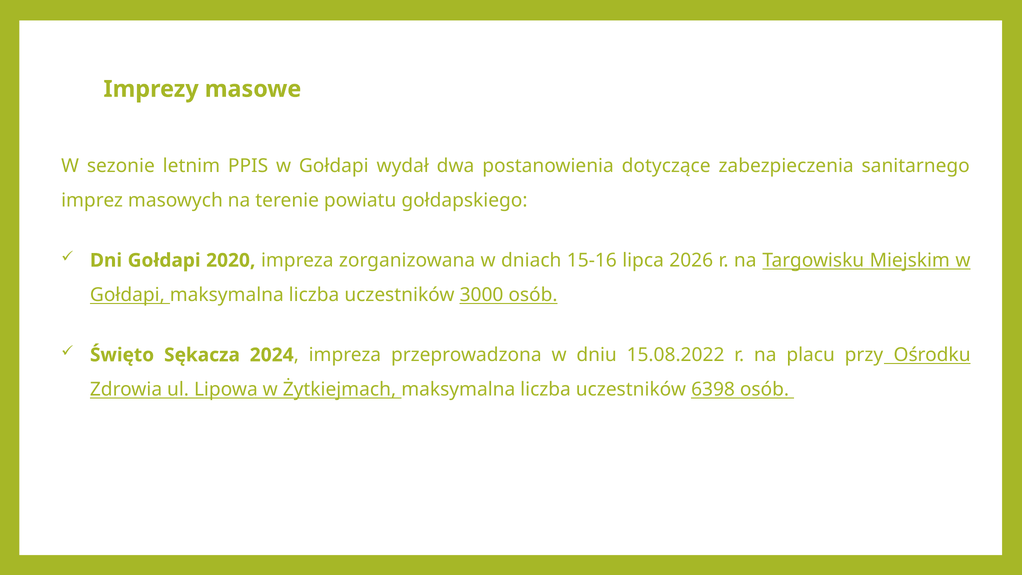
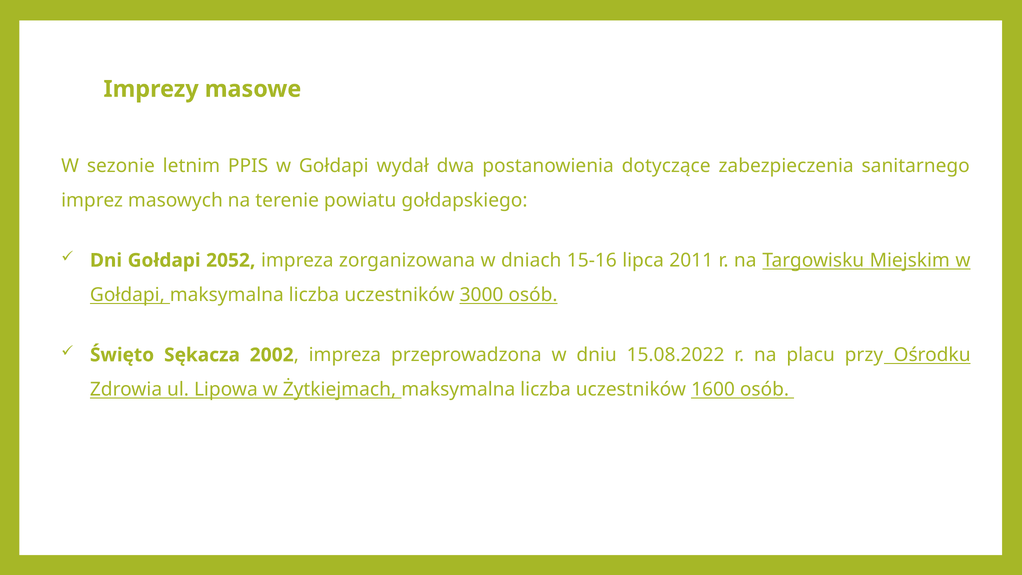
2020: 2020 -> 2052 (231, 260)
2026: 2026 -> 2011 (691, 260)
2024: 2024 -> 2002 (272, 355)
6398: 6398 -> 1600 (713, 389)
